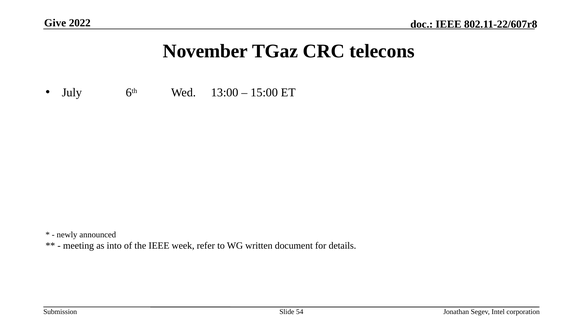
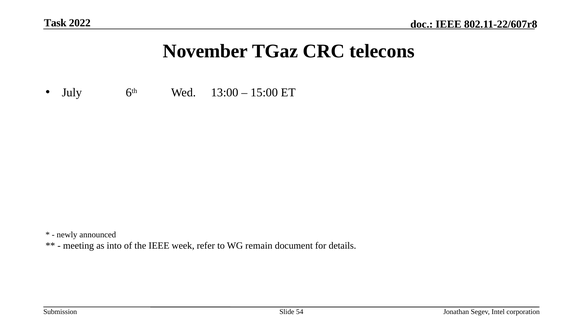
Give: Give -> Task (55, 23)
written: written -> remain (259, 246)
